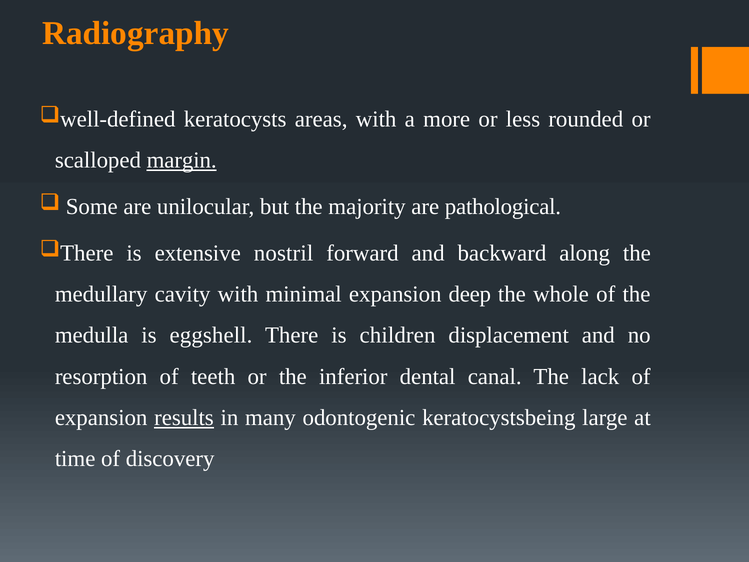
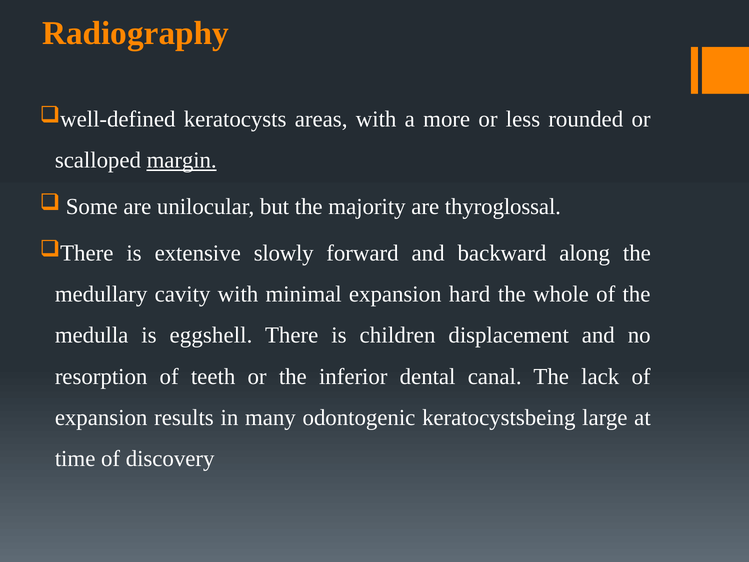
pathological: pathological -> thyroglossal (503, 207)
nostril: nostril -> slowly (284, 253)
deep: deep -> hard (470, 294)
results underline: present -> none (184, 418)
